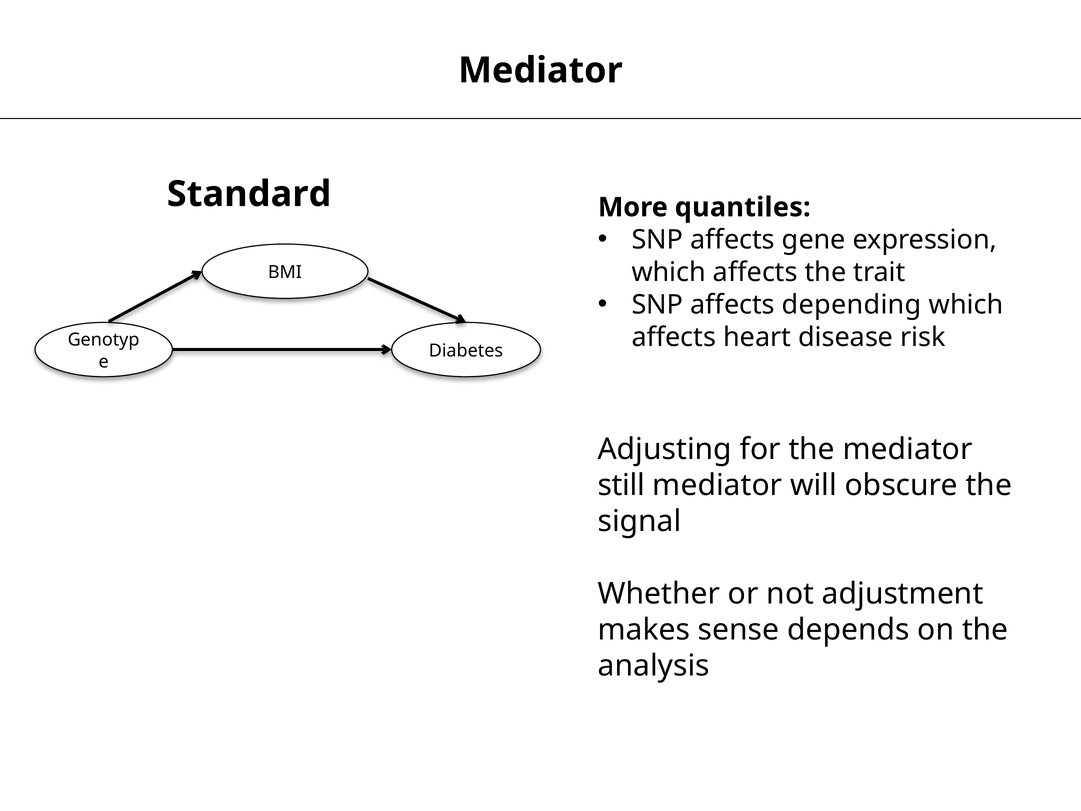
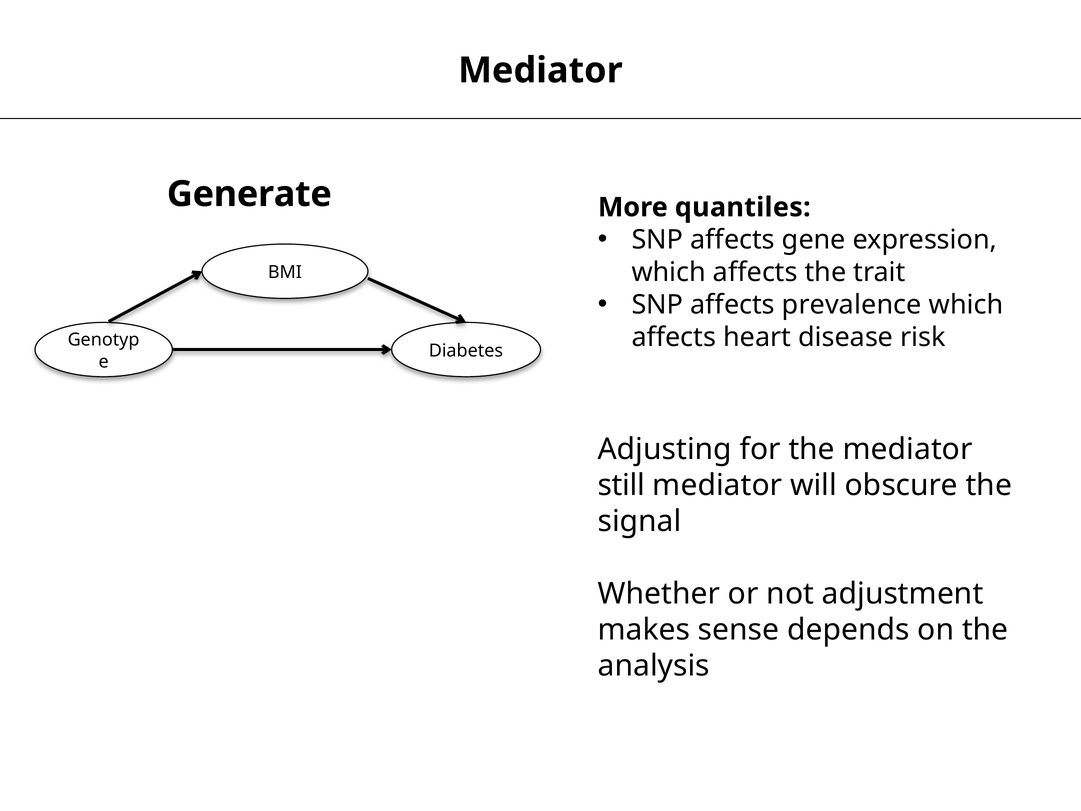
Standard: Standard -> Generate (249, 194)
depending: depending -> prevalence (852, 305)
